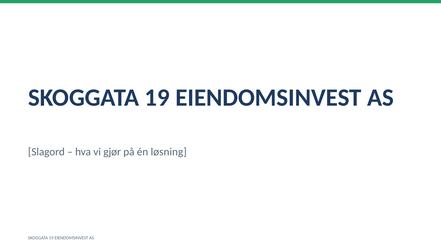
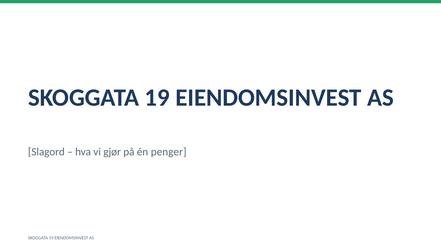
løsning: løsning -> penger (169, 152)
